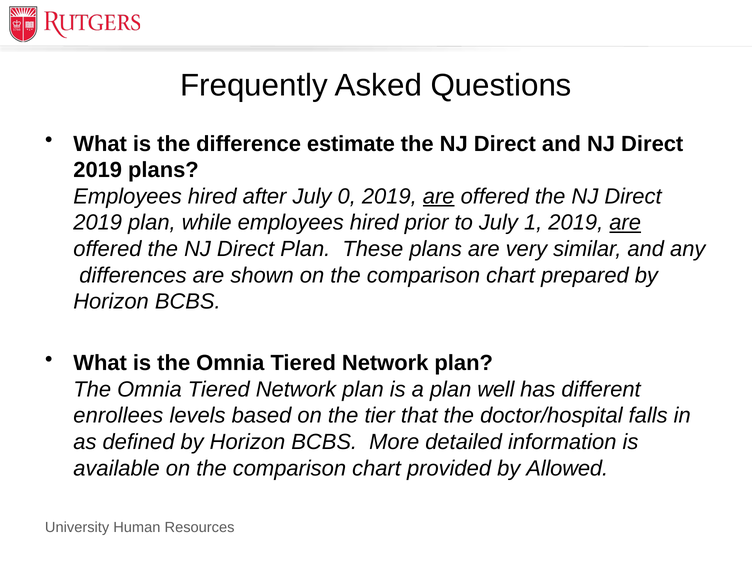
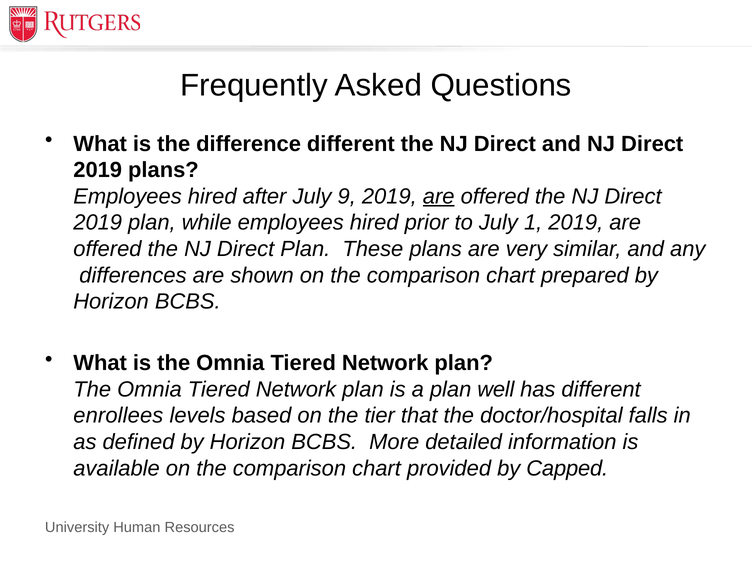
difference estimate: estimate -> different (351, 144)
0: 0 -> 9 (347, 196)
are underline: present -> none (625, 223)
Allowed: Allowed -> Capped (567, 468)
